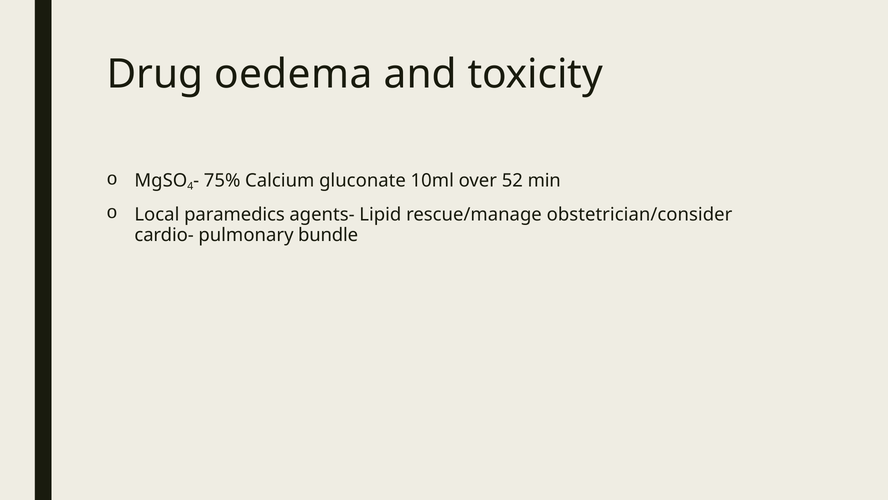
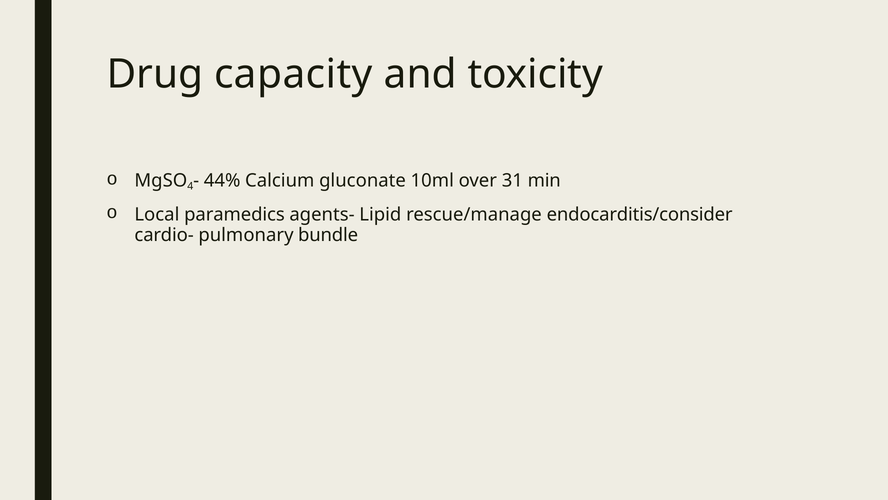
oedema: oedema -> capacity (293, 74)
75%: 75% -> 44% (222, 180)
52: 52 -> 31 (512, 180)
obstetrician/consider: obstetrician/consider -> endocarditis/consider (640, 215)
